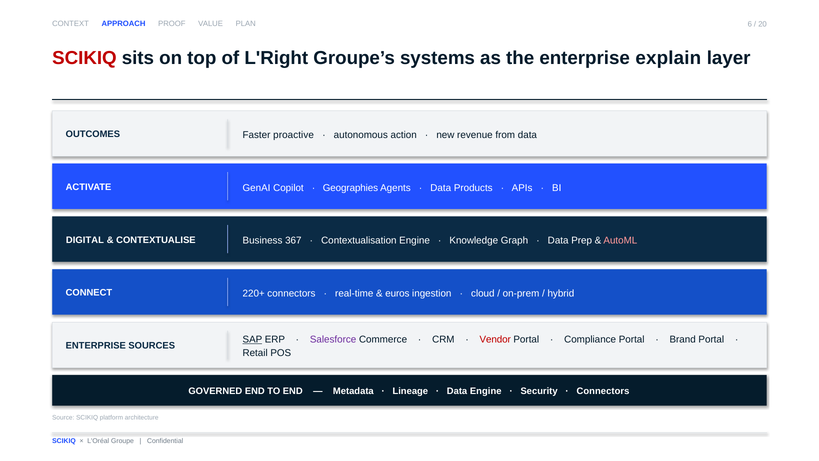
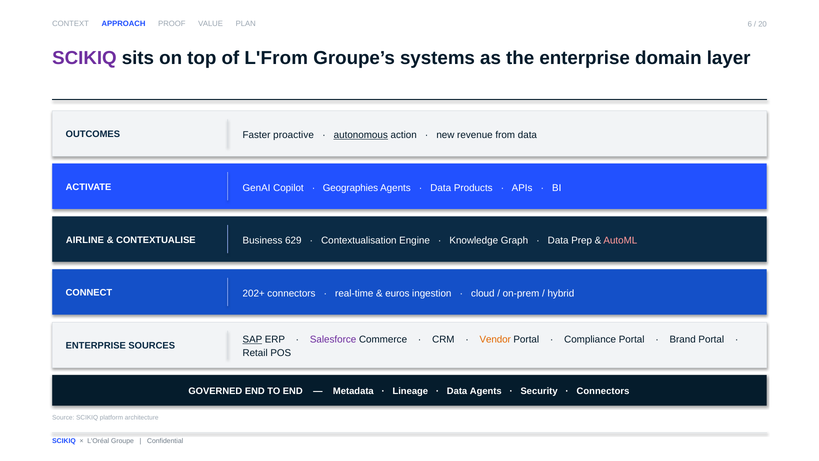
SCIKIQ colour: red -> purple (84, 58)
L'Right: L'Right -> L'From (276, 58)
explain: explain -> domain (668, 58)
autonomous underline: none -> present (361, 135)
DIGITAL: DIGITAL -> AIRLINE (85, 240)
367: 367 -> 629 (293, 241)
220+: 220+ -> 202+ (254, 293)
Vendor colour: red -> orange (495, 339)
Data Engine: Engine -> Agents (486, 391)
